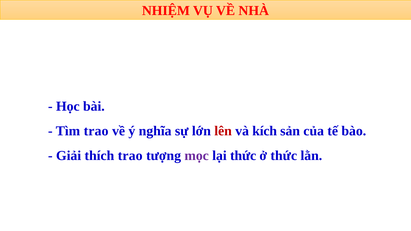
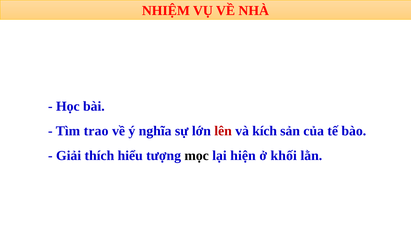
thích trao: trao -> hiểu (130, 156)
mọc colour: purple -> black (197, 156)
lại thức: thức -> hiện (243, 156)
ở thức: thức -> khối (284, 156)
